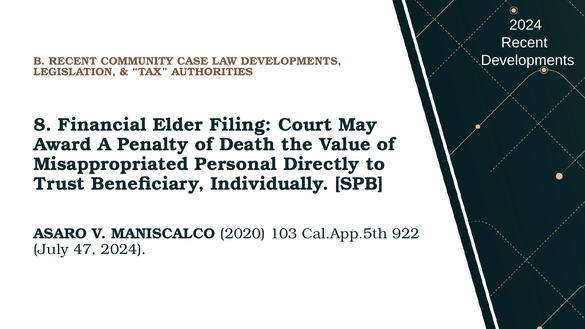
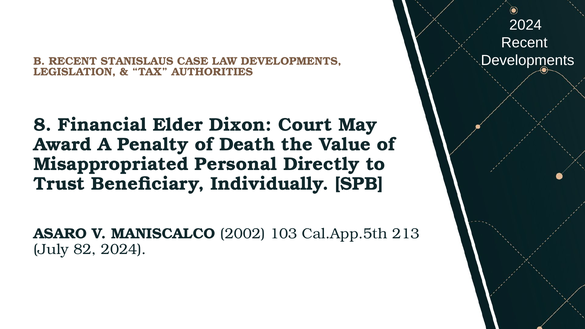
COMMUNITY: COMMUNITY -> STANISLAUS (137, 61)
Filing: Filing -> Dixon (240, 125)
2020: 2020 -> 2002 (243, 234)
922: 922 -> 213 (406, 234)
47: 47 -> 82 (85, 249)
